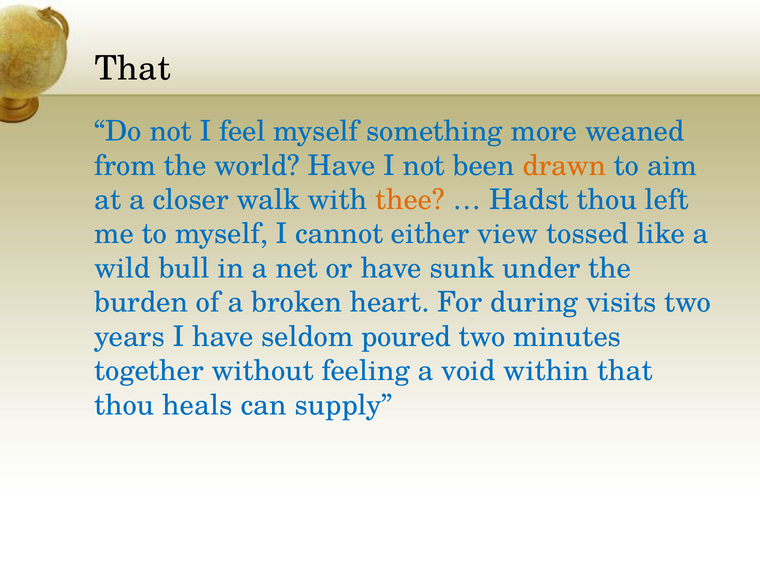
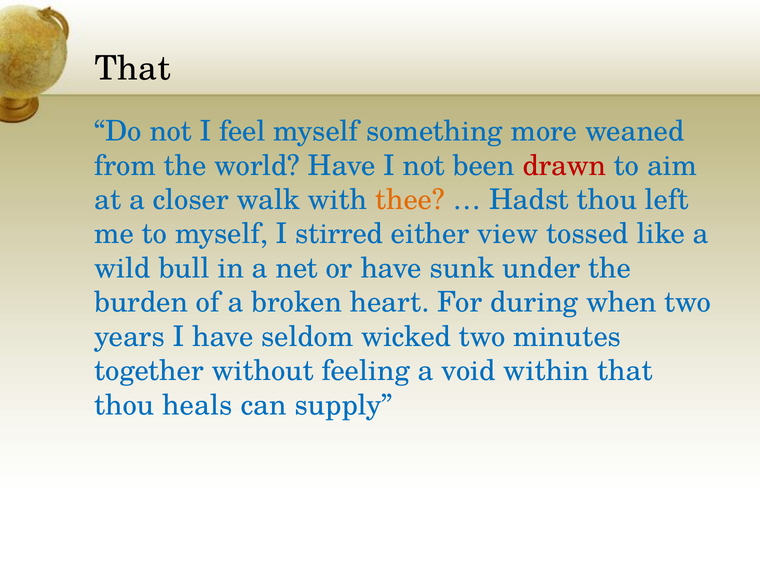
drawn colour: orange -> red (564, 166)
cannot: cannot -> stirred (339, 234)
visits: visits -> when (621, 303)
poured: poured -> wicked (406, 337)
